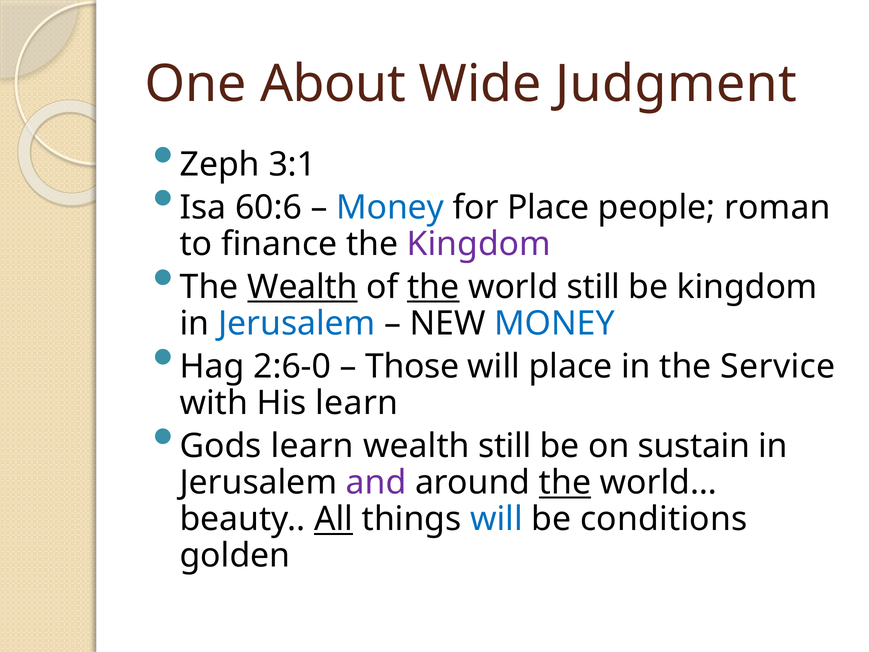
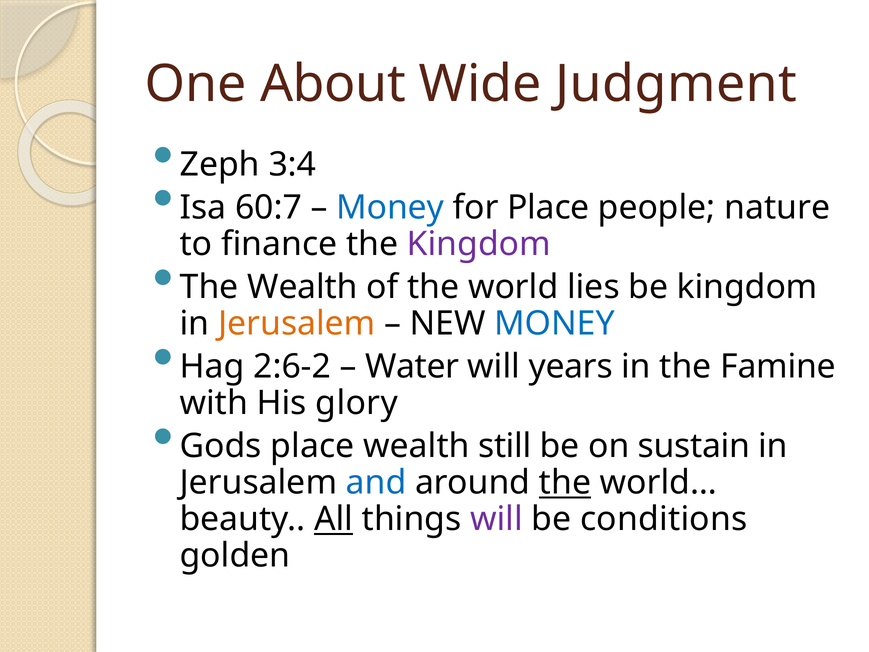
3:1: 3:1 -> 3:4 (292, 165)
60:6: 60:6 -> 60:7 (269, 208)
roman: roman -> nature (777, 208)
Wealth underline: present -> none (303, 287)
the underline: present -> none (433, 287)
world still: still -> lies (593, 287)
Jerusalem colour: blue -> orange (297, 324)
2:6-0: 2:6-0 -> 2:6-2 (292, 367)
Those: Those -> Water (412, 367)
will place: place -> years (571, 367)
Service: Service -> Famine (778, 367)
His learn: learn -> glory (357, 403)
Gods learn: learn -> place (313, 446)
and colour: purple -> blue (376, 483)
will colour: blue -> purple (496, 519)
